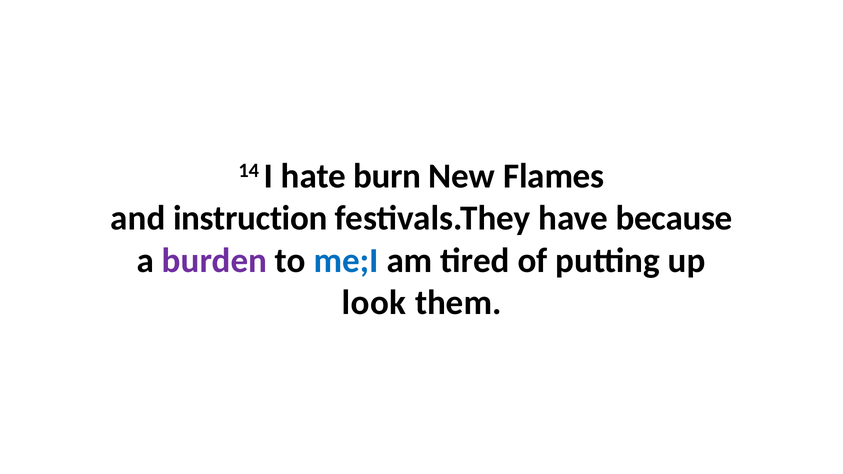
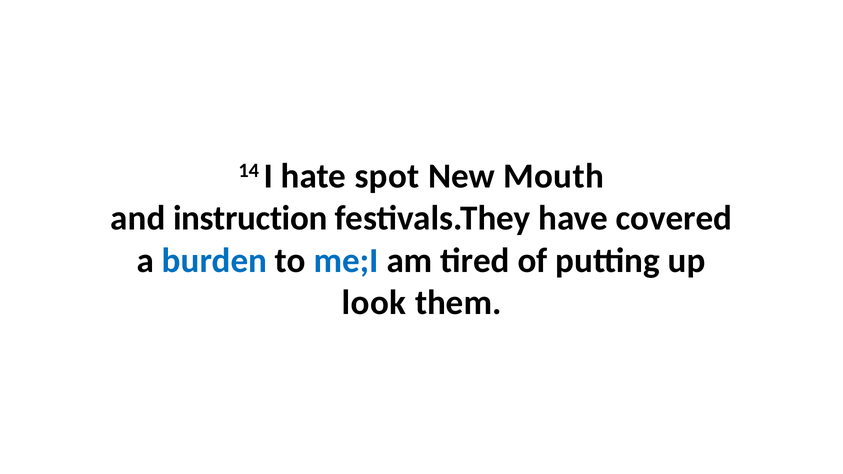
burn: burn -> spot (387, 176)
Flames: Flames -> Mouth (554, 176)
because: because -> covered (674, 218)
burden colour: purple -> blue (215, 261)
